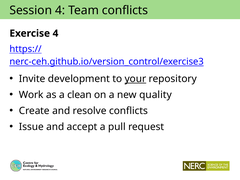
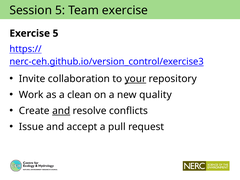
Session 4: 4 -> 5 (60, 10)
Team conflicts: conflicts -> exercise (125, 10)
Exercise 4: 4 -> 5 (55, 33)
development: development -> collaboration (79, 79)
and underline: none -> present (61, 111)
